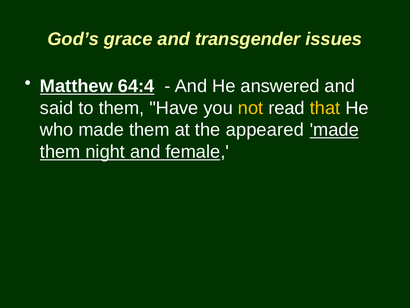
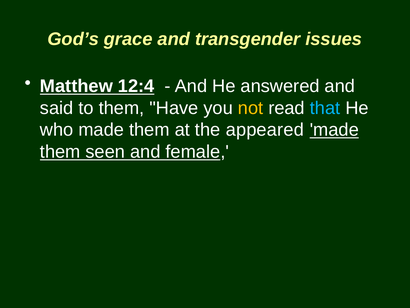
64:4: 64:4 -> 12:4 (136, 86)
that colour: yellow -> light blue (325, 108)
night: night -> seen (105, 152)
